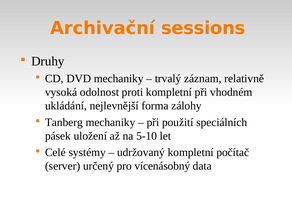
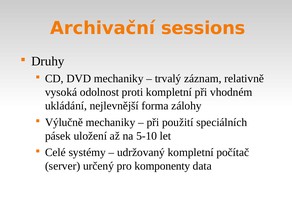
Tanberg: Tanberg -> Výlučně (64, 122)
vícenásobný: vícenásobný -> komponenty (162, 166)
